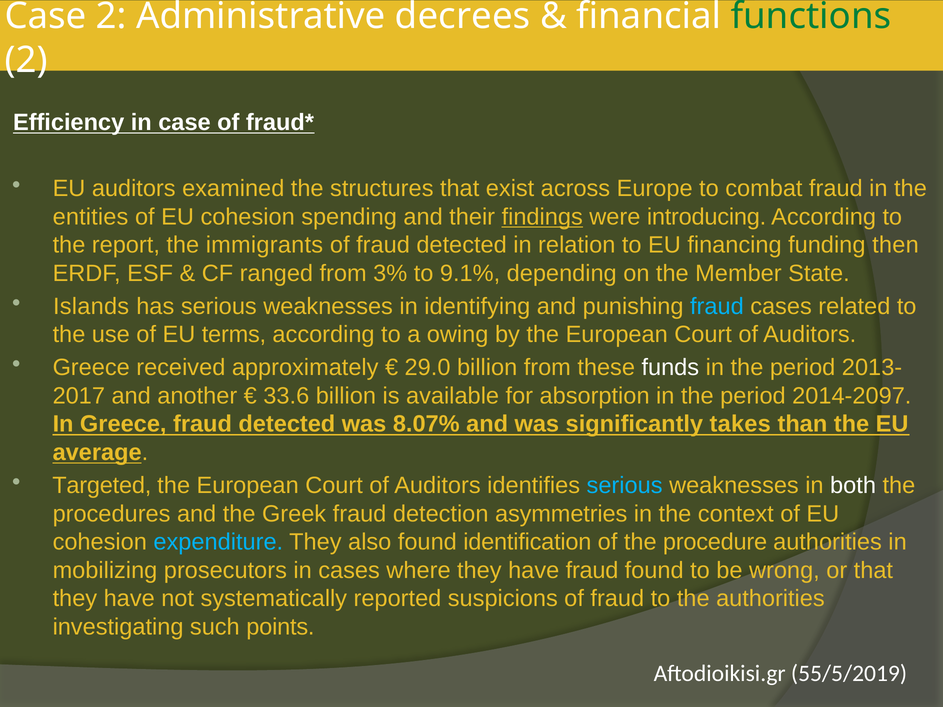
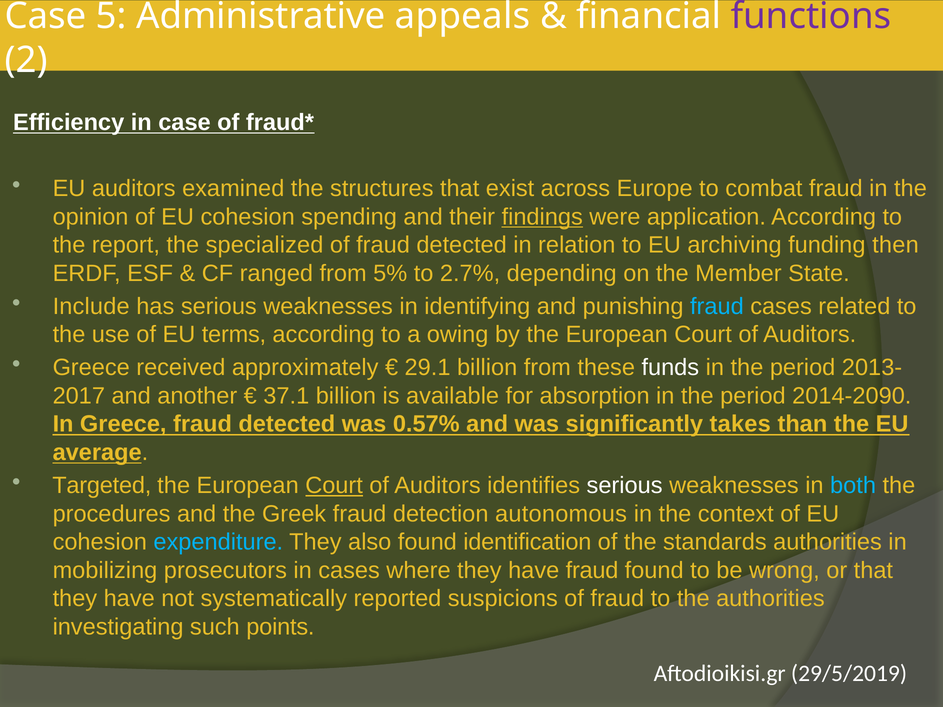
Case 2: 2 -> 5 (111, 16)
decrees: decrees -> appeals (463, 16)
functions colour: green -> purple (811, 16)
entities: entities -> opinion (91, 217)
introducing: introducing -> application (706, 217)
immigrants: immigrants -> specialized (265, 245)
financing: financing -> archiving (735, 245)
3%: 3% -> 5% (390, 273)
9.1%: 9.1% -> 2.7% (470, 273)
Islands: Islands -> Include (91, 306)
29.0: 29.0 -> 29.1 (428, 368)
33.6: 33.6 -> 37.1 (286, 396)
2014-2097: 2014-2097 -> 2014-2090 (852, 396)
8.07%: 8.07% -> 0.57% (426, 424)
Court underline: none -> present (334, 486)
serious colour: light blue -> white (625, 486)
both colour: white -> light blue (853, 486)
asymmetries: asymmetries -> autonomous (561, 514)
procedure: procedure -> standards (715, 542)
55/5/2019: 55/5/2019 -> 29/5/2019 (849, 674)
